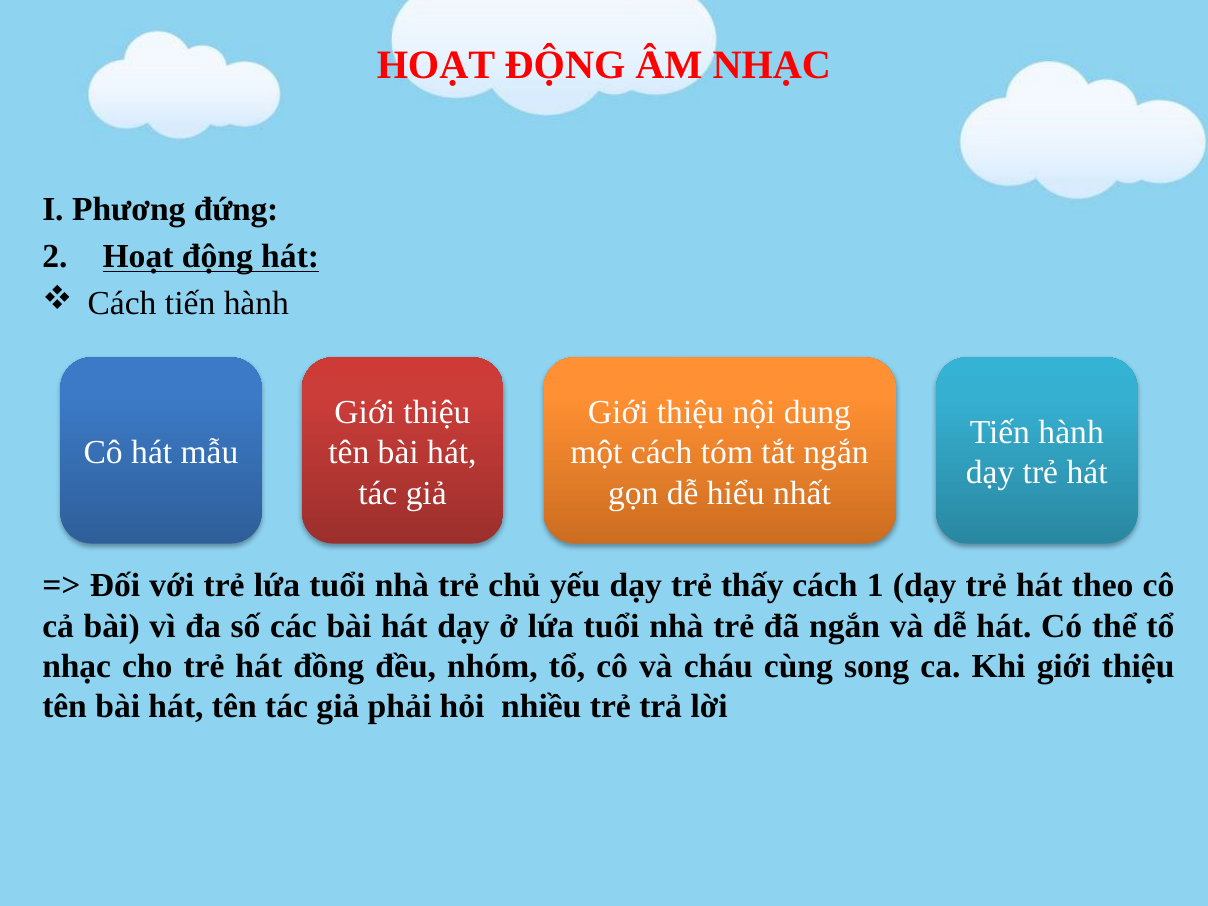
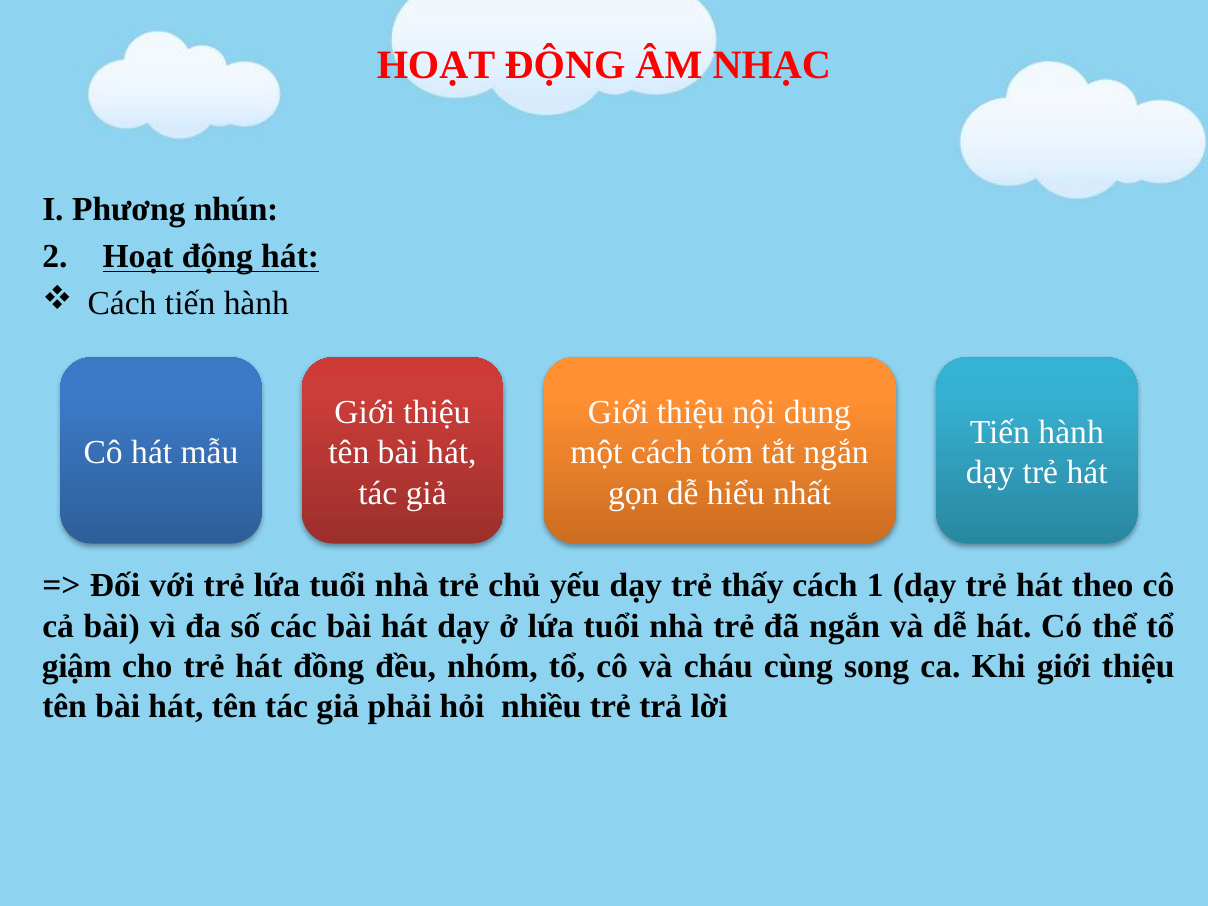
đứng: đứng -> nhún (236, 210)
nhạc: nhạc -> giậm (77, 666)
